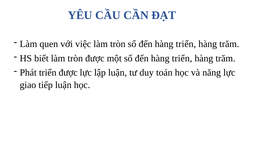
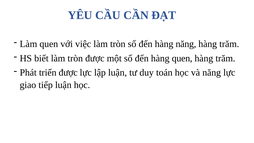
triển: triển -> năng (186, 44)
triển: triển -> quen (182, 58)
